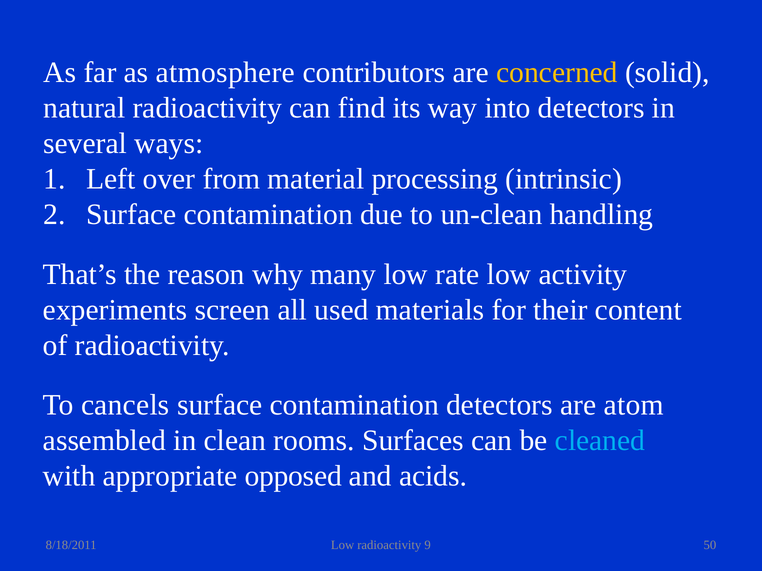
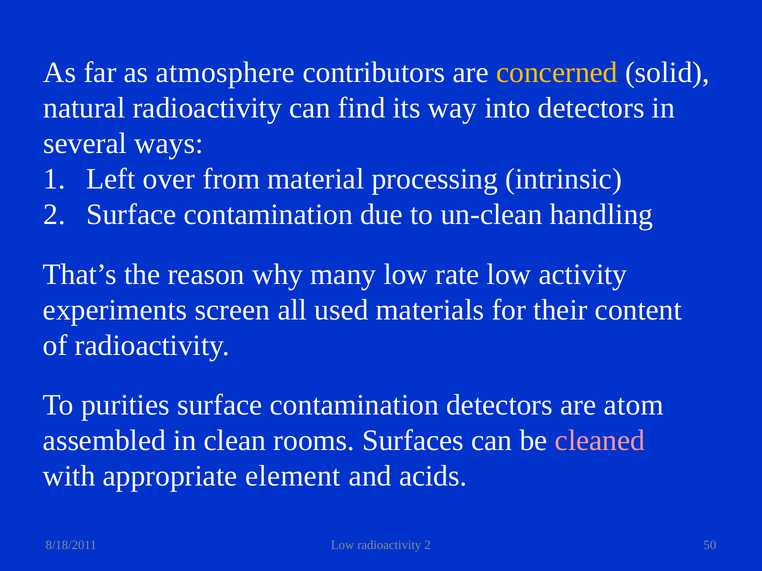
cancels: cancels -> purities (125, 405)
cleaned colour: light blue -> pink (600, 441)
opposed: opposed -> element (293, 476)
radioactivity 9: 9 -> 2 (428, 546)
